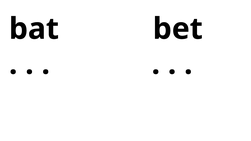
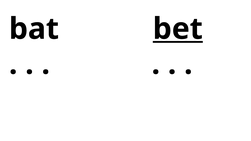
bet underline: none -> present (178, 29)
